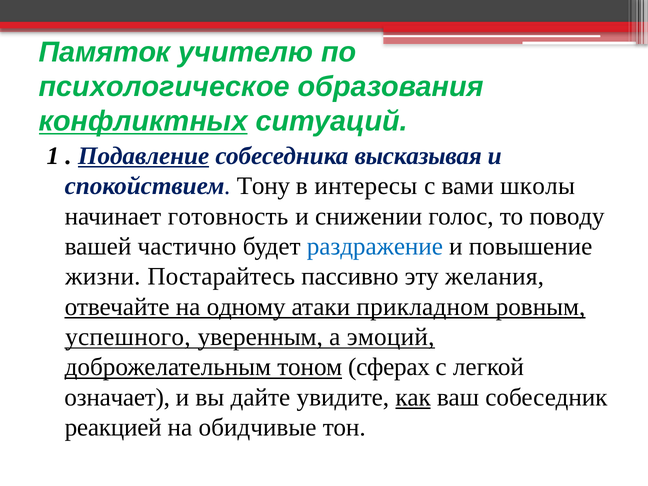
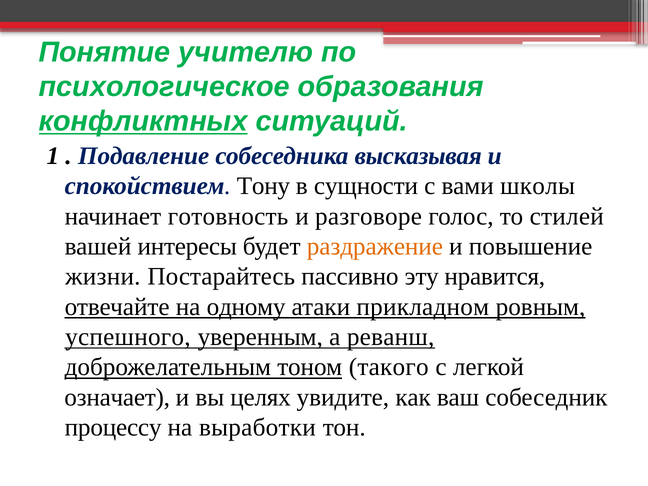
Памяток: Памяток -> Понятие (105, 52)
Подавление underline: present -> none (144, 156)
интересы: интересы -> сущности (366, 186)
снижении: снижении -> разговоре (369, 216)
поводу: поводу -> стилей (567, 216)
частично: частично -> интересы (187, 246)
раздражение colour: blue -> orange (375, 246)
желания: желания -> нравится (495, 277)
эмоций: эмоций -> реванш (391, 337)
сферах: сферах -> такого (389, 367)
дайте: дайте -> целях (261, 397)
как underline: present -> none (413, 397)
реакцией: реакцией -> процессу (113, 428)
обидчивые: обидчивые -> выработки (257, 428)
